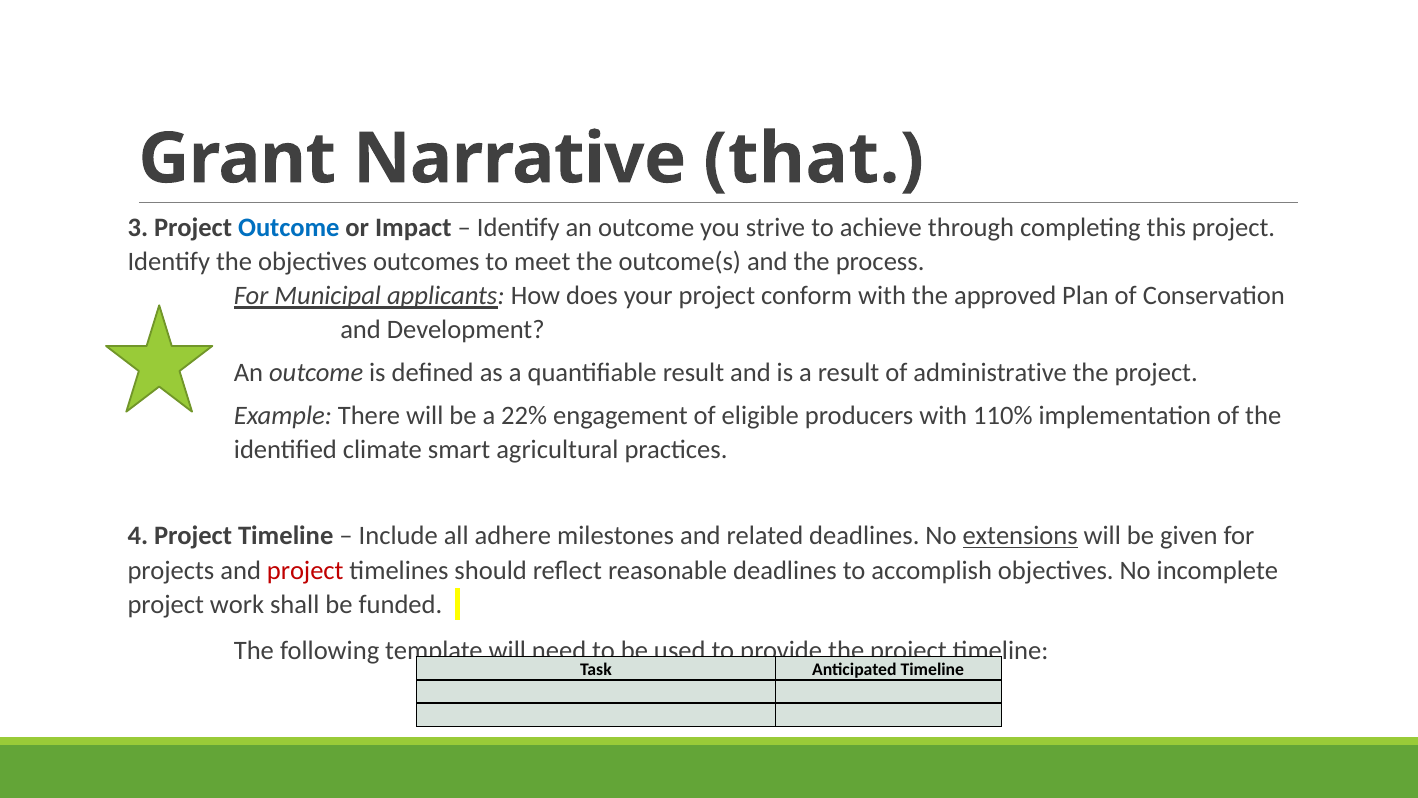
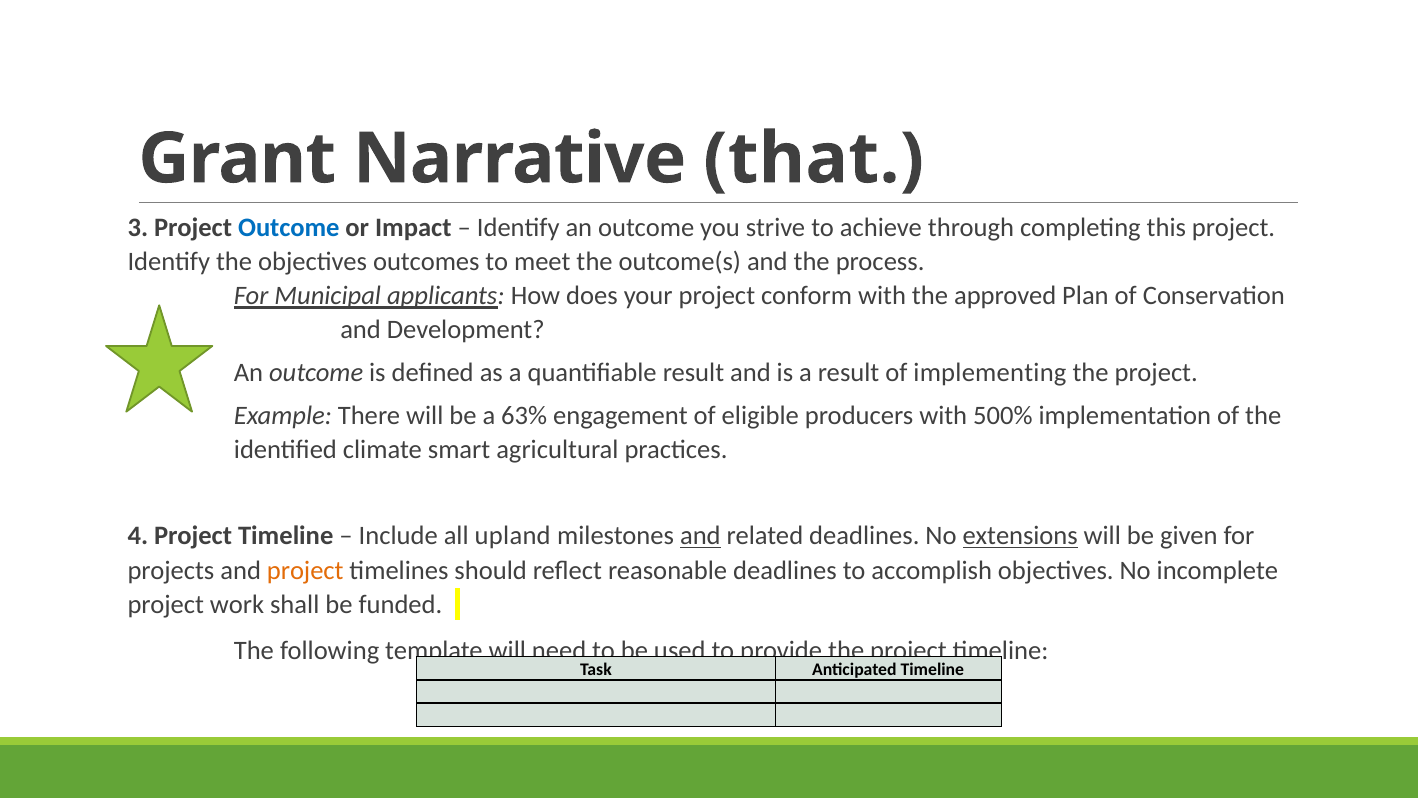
administrative: administrative -> implementing (990, 373)
22%: 22% -> 63% (524, 416)
110%: 110% -> 500% (1003, 416)
adhere: adhere -> upland (513, 536)
and underline: none -> present (700, 536)
project colour: red -> orange (305, 570)
